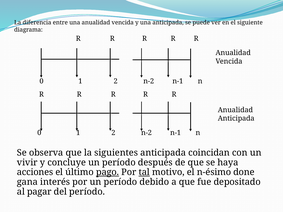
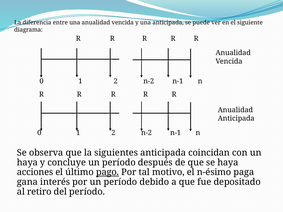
vivir: vivir -> haya (27, 163)
tal underline: present -> none (144, 172)
done: done -> paga (244, 172)
pagar: pagar -> retiro (39, 192)
